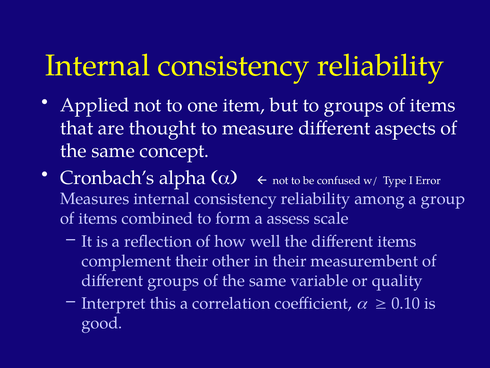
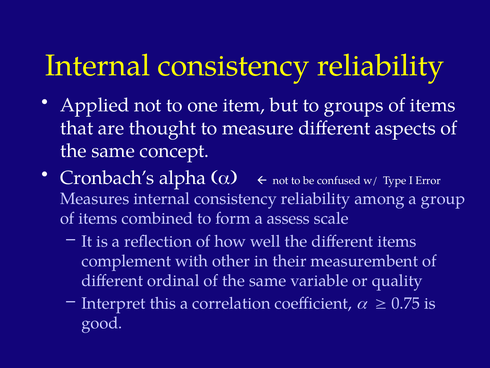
complement their: their -> with (192, 261)
different groups: groups -> ordinal (173, 280)
0.10: 0.10 -> 0.75 (406, 303)
